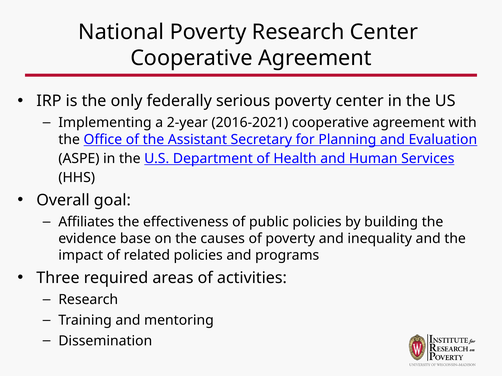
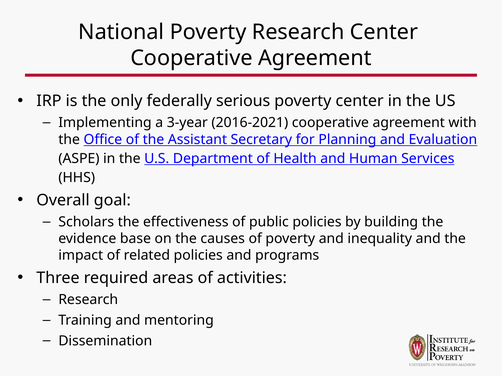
2-year: 2-year -> 3-year (187, 123)
Affiliates: Affiliates -> Scholars (86, 222)
